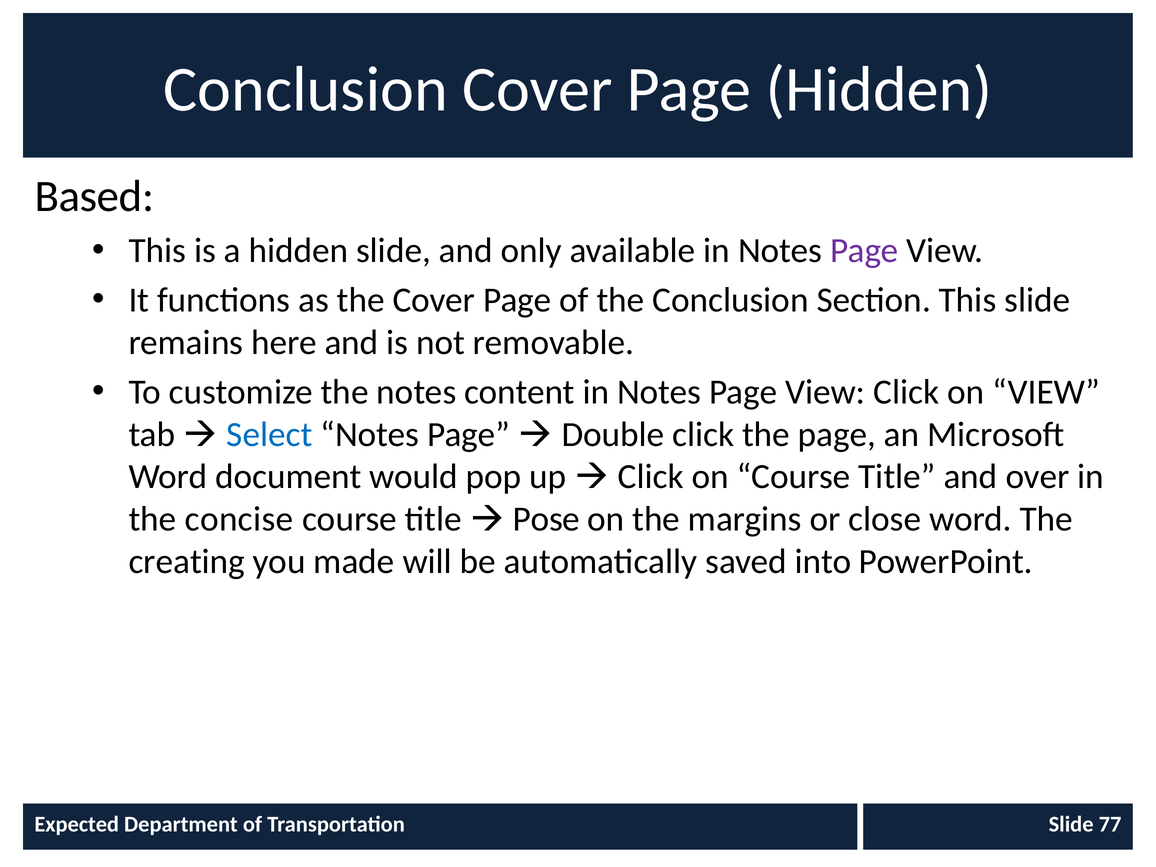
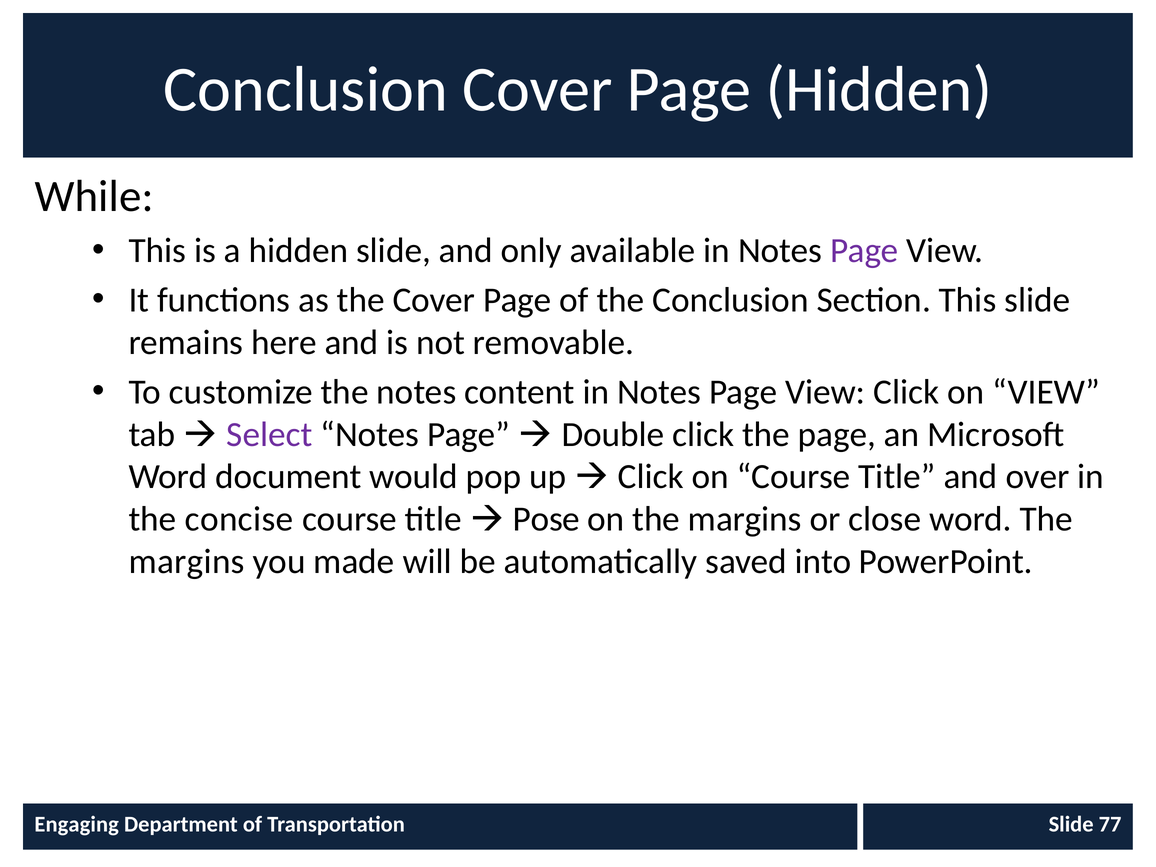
Based: Based -> While (94, 196)
Select colour: blue -> purple (269, 434)
creating: creating -> margins (187, 561)
Expected: Expected -> Engaging (77, 824)
